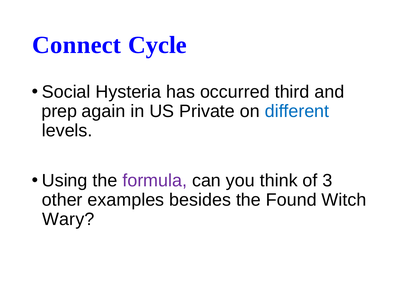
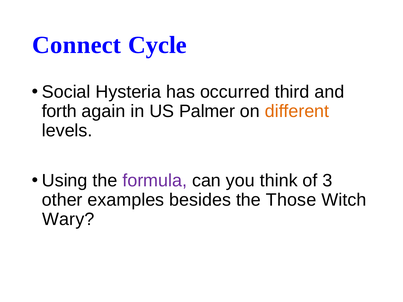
prep: prep -> forth (59, 111)
Private: Private -> Palmer (207, 111)
different colour: blue -> orange (297, 111)
Found: Found -> Those (291, 200)
